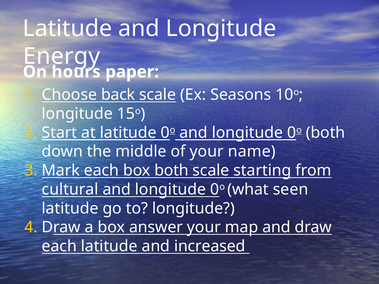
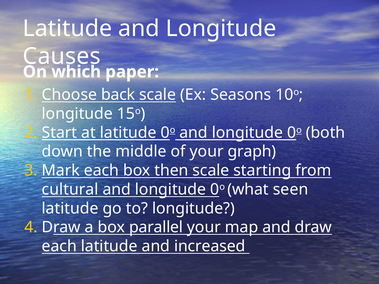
Energy: Energy -> Causes (62, 56)
hours: hours -> which (76, 72)
name: name -> graph (252, 152)
box both: both -> then (171, 171)
answer: answer -> parallel (156, 227)
